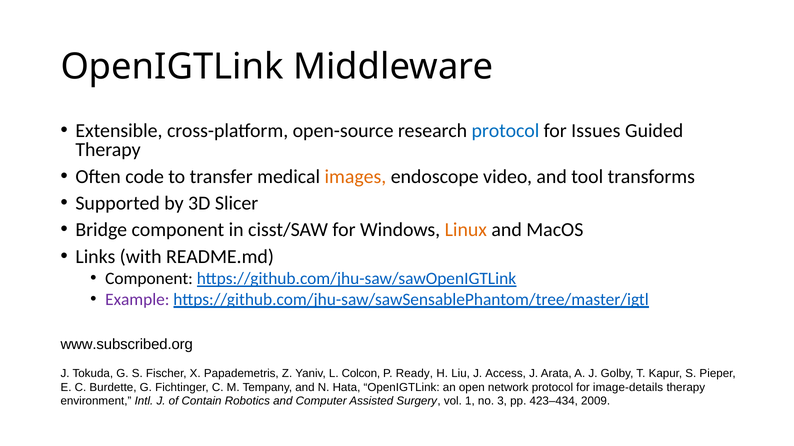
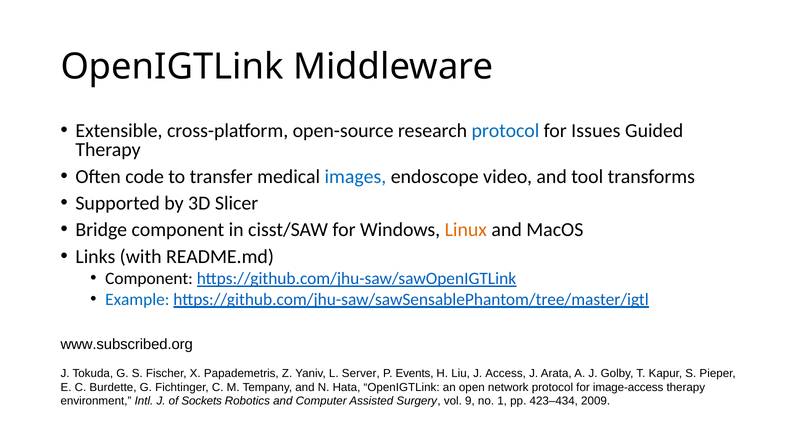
images colour: orange -> blue (355, 177)
Example colour: purple -> blue (137, 300)
Colcon: Colcon -> Server (361, 374)
Ready: Ready -> Events (415, 374)
image-details: image-details -> image-access (628, 388)
Contain: Contain -> Sockets (202, 402)
1: 1 -> 9 (470, 402)
3: 3 -> 1 (502, 402)
